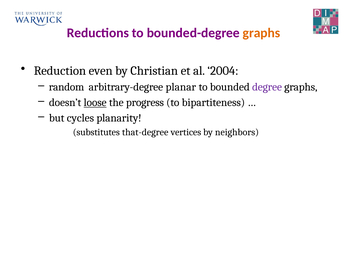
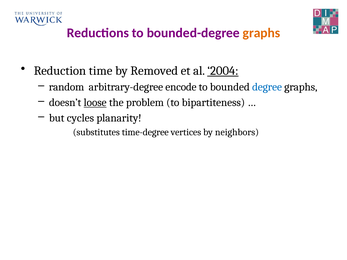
even: even -> time (101, 71)
Christian: Christian -> Removed (154, 71)
2004 underline: none -> present (223, 71)
planar: planar -> encode (181, 87)
degree colour: purple -> blue (267, 87)
progress: progress -> problem (145, 103)
that-degree: that-degree -> time-degree (145, 132)
